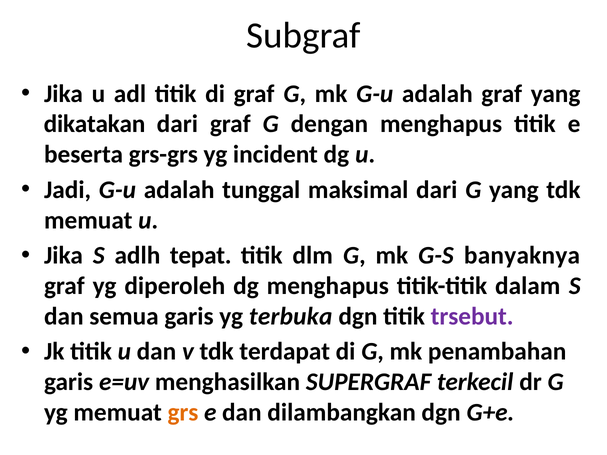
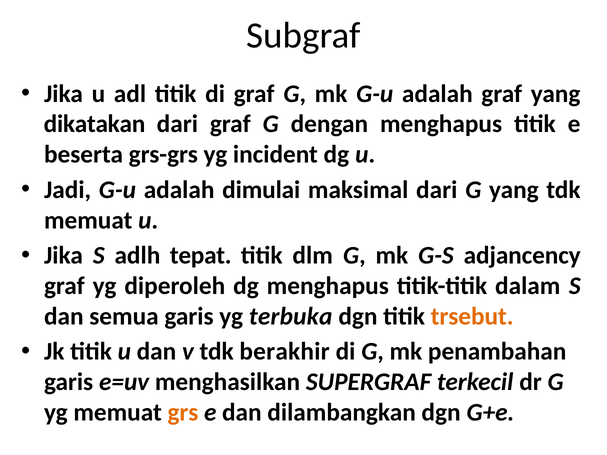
tunggal: tunggal -> dimulai (261, 190)
banyaknya: banyaknya -> adjancency (522, 256)
trsebut colour: purple -> orange (472, 316)
terdapat: terdapat -> berakhir (285, 352)
